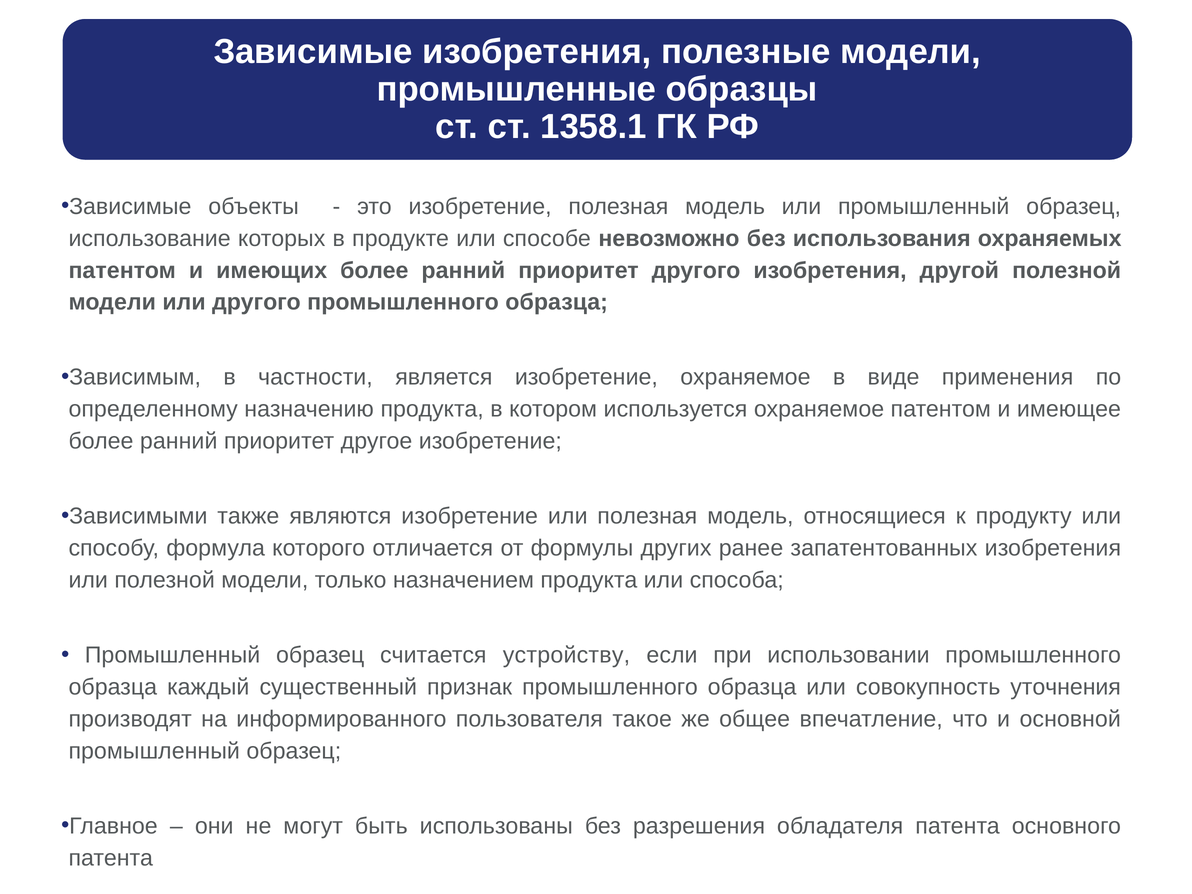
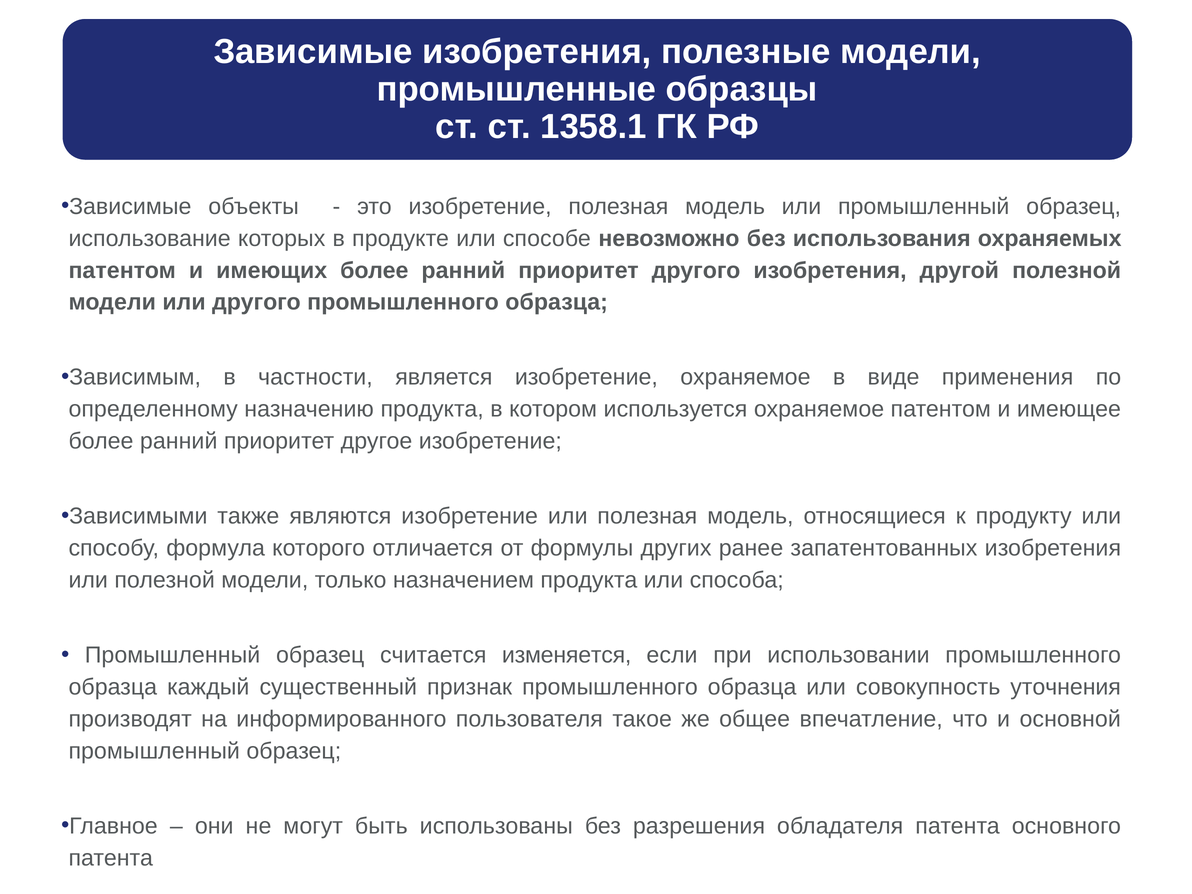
устройству: устройству -> изменяется (567, 655)
